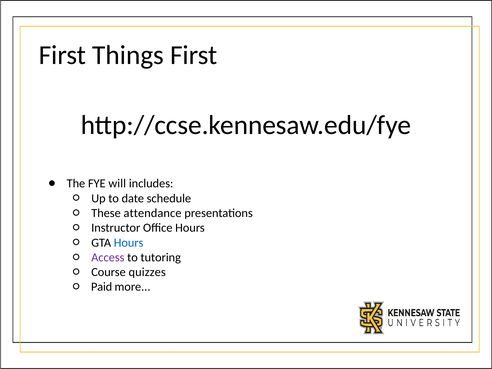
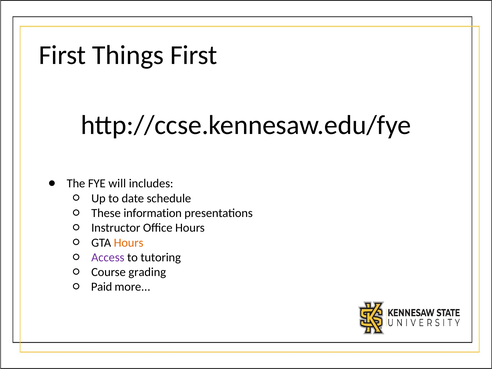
attendance: attendance -> information (153, 213)
Hours colour: blue -> orange (129, 243)
quizzes: quizzes -> grading (147, 272)
